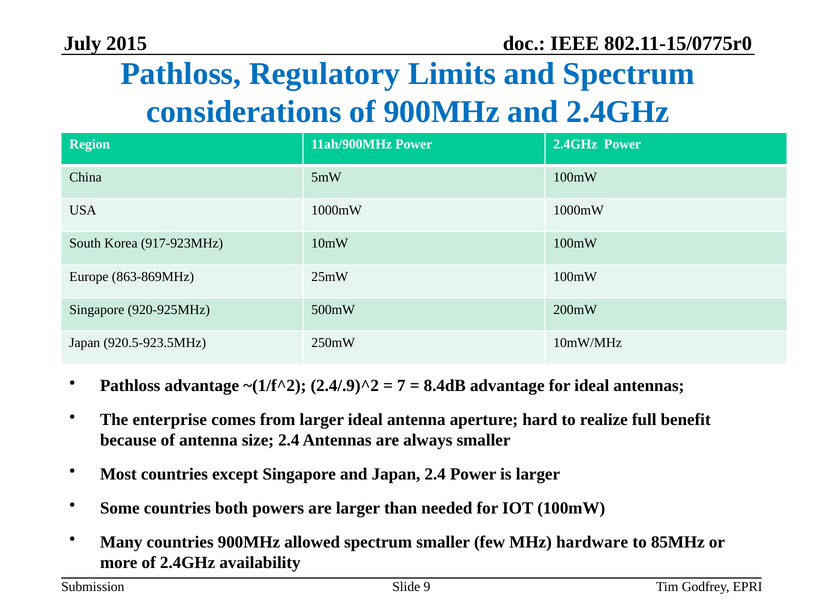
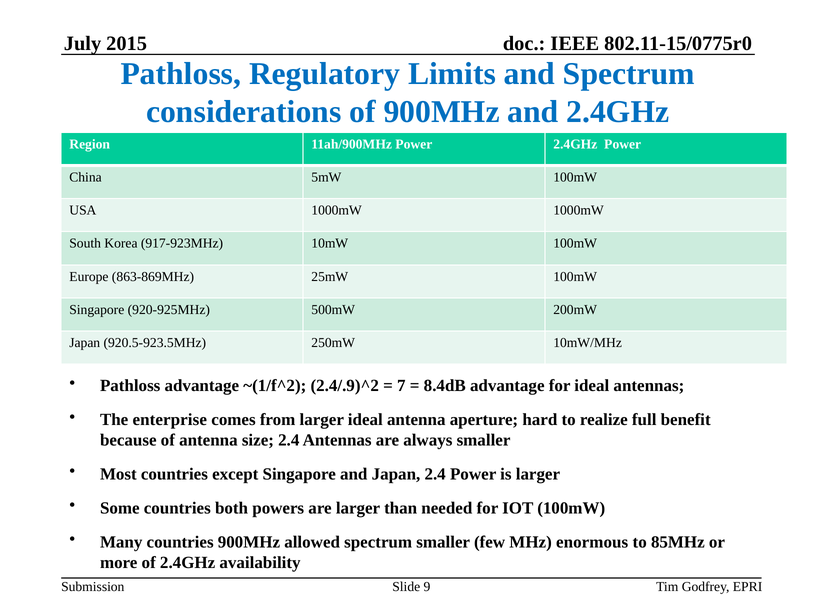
hardware: hardware -> enormous (592, 542)
